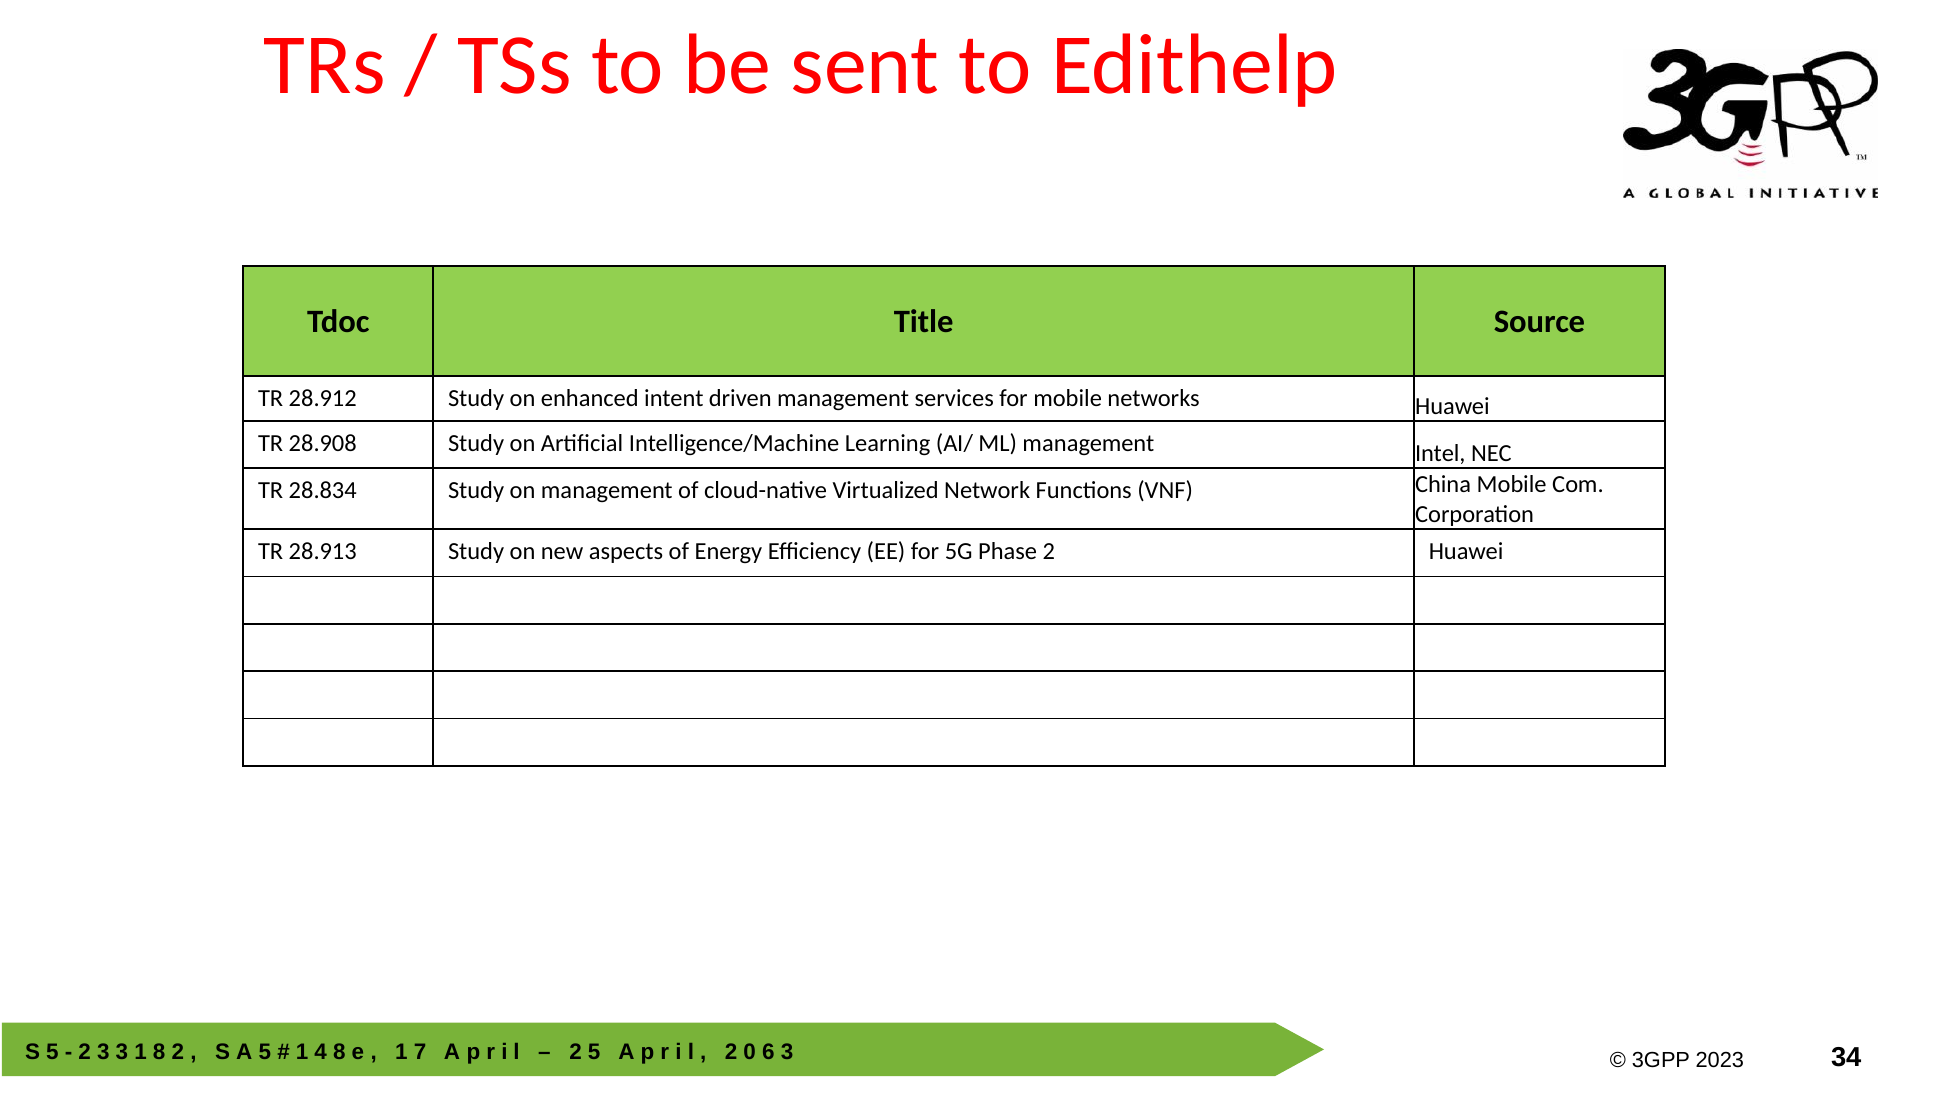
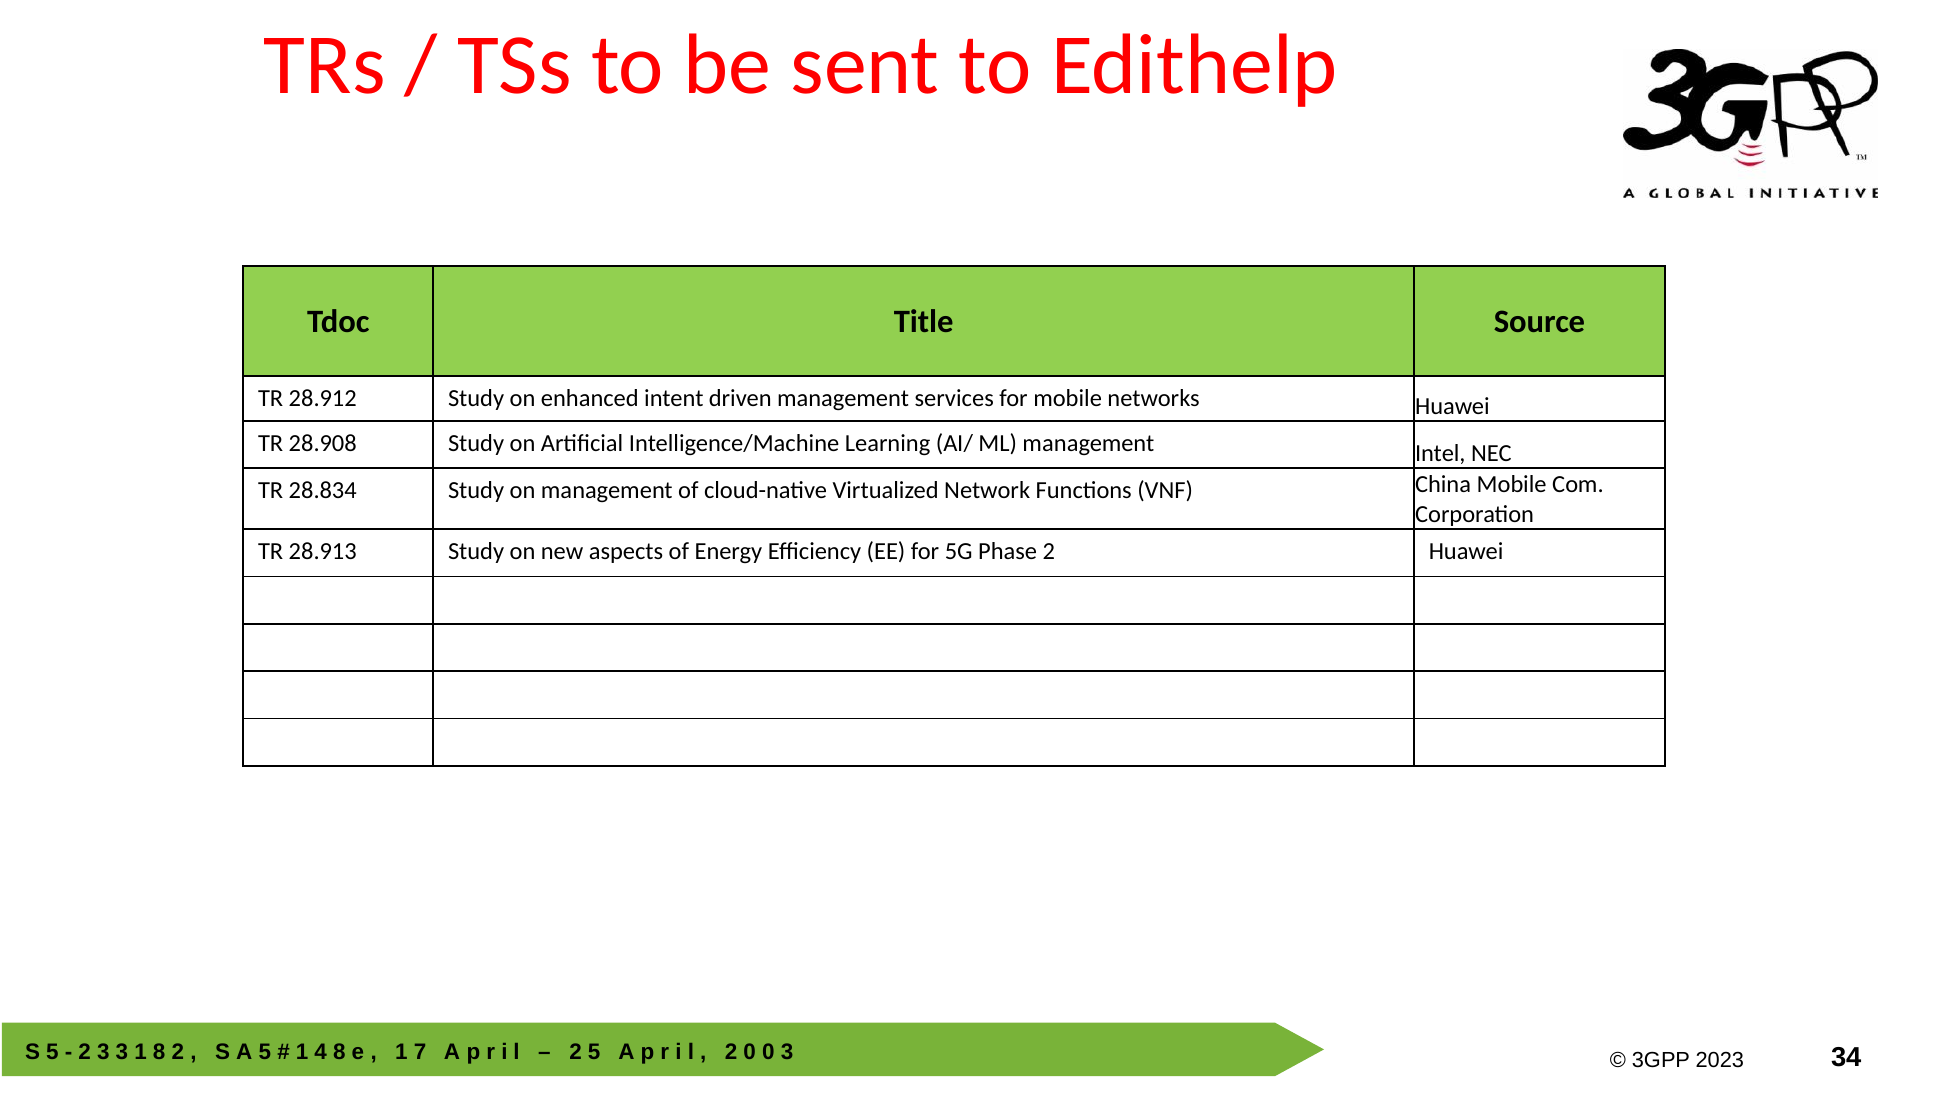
6: 6 -> 0 (768, 1053)
